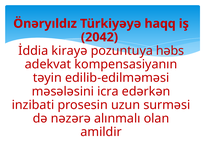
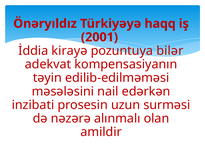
2042: 2042 -> 2001 (99, 37)
həbs: həbs -> bilər (170, 51)
icra: icra -> nail (108, 91)
